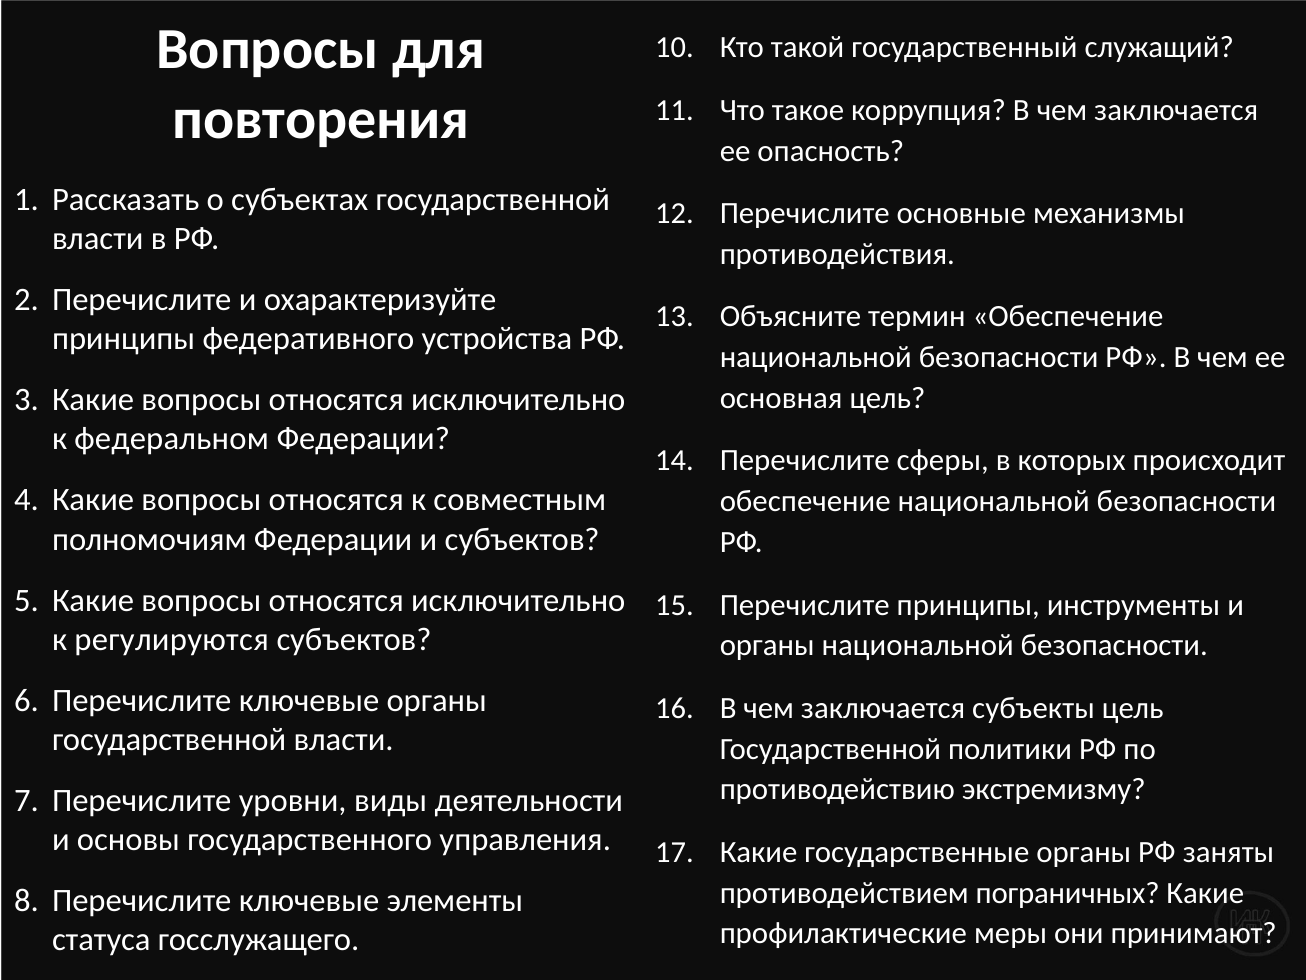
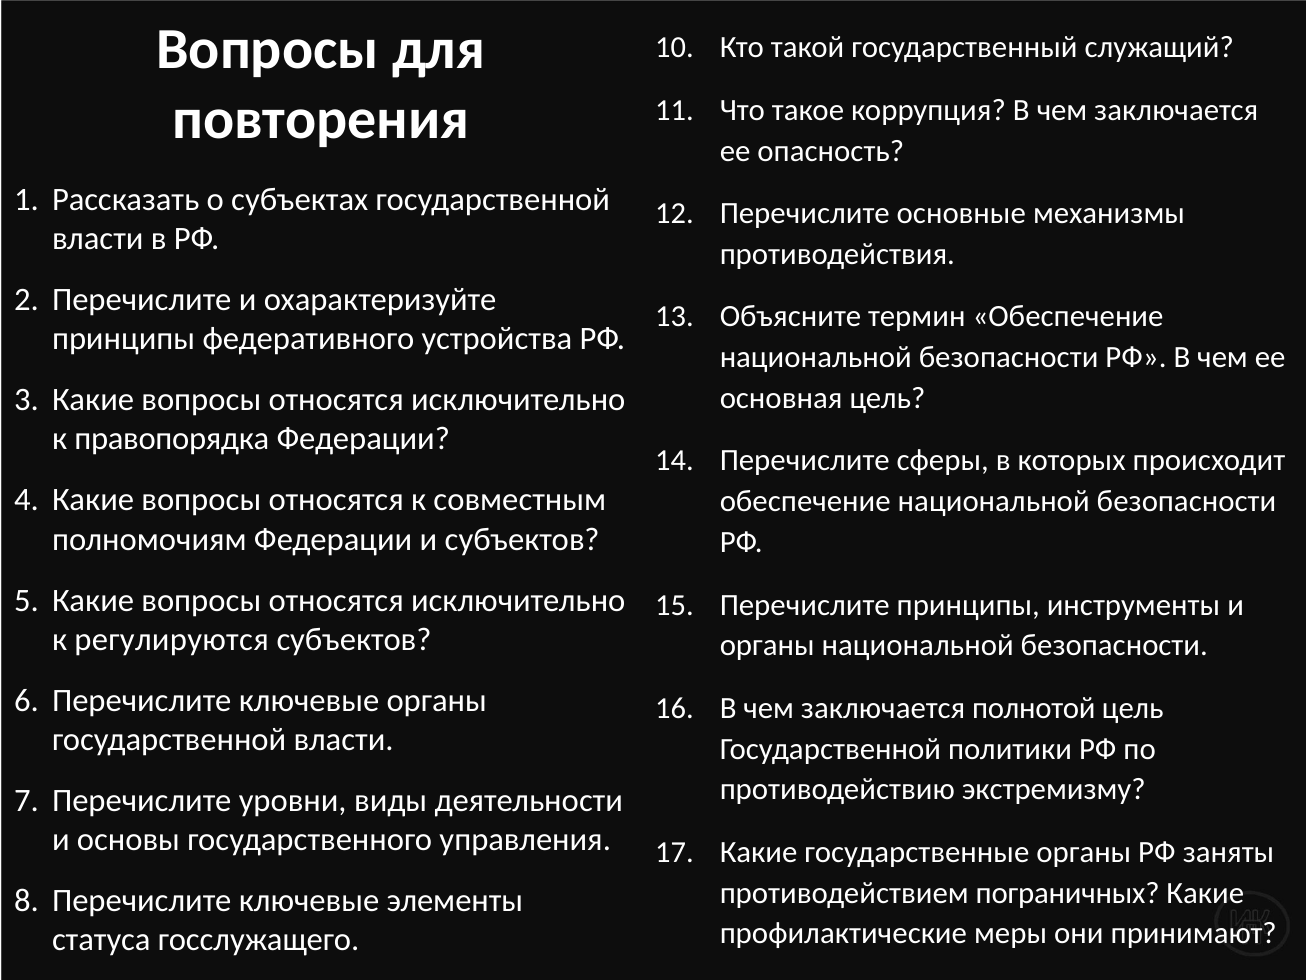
федеральном: федеральном -> правопорядка (172, 439)
субъекты: субъекты -> полнотой (1034, 708)
